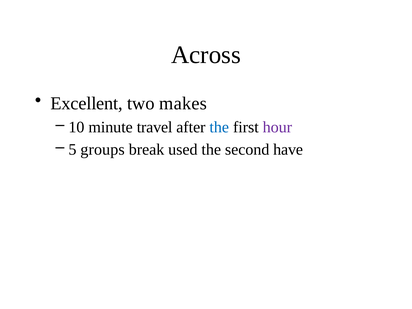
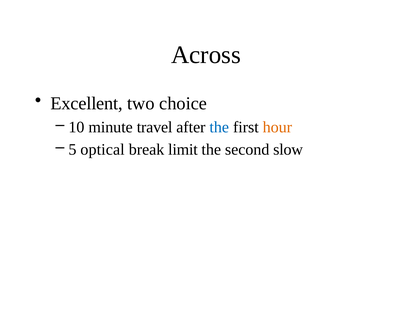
makes: makes -> choice (183, 104)
hour colour: purple -> orange (277, 127)
groups: groups -> optical (103, 150)
used: used -> limit (183, 150)
have: have -> slow (288, 150)
